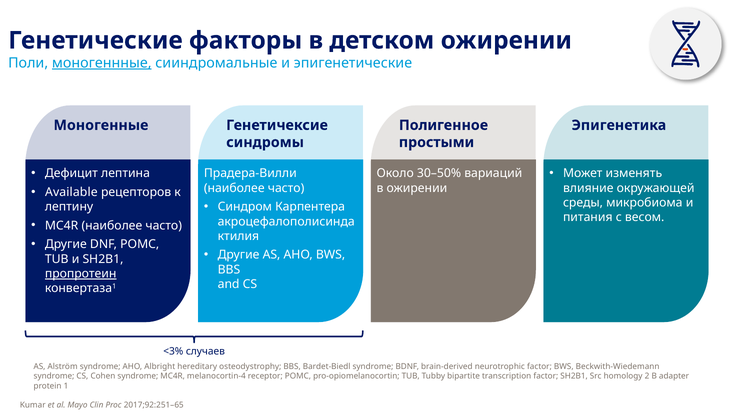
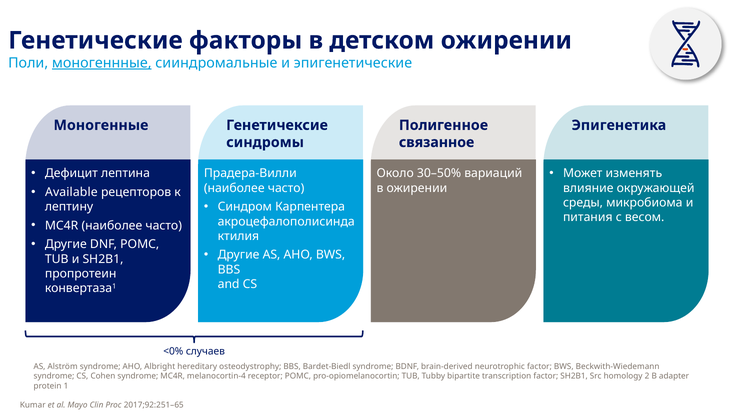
простыми: простыми -> связанное (437, 142)
пропротеин underline: present -> none (81, 274)
<3%: <3% -> <0% (173, 351)
